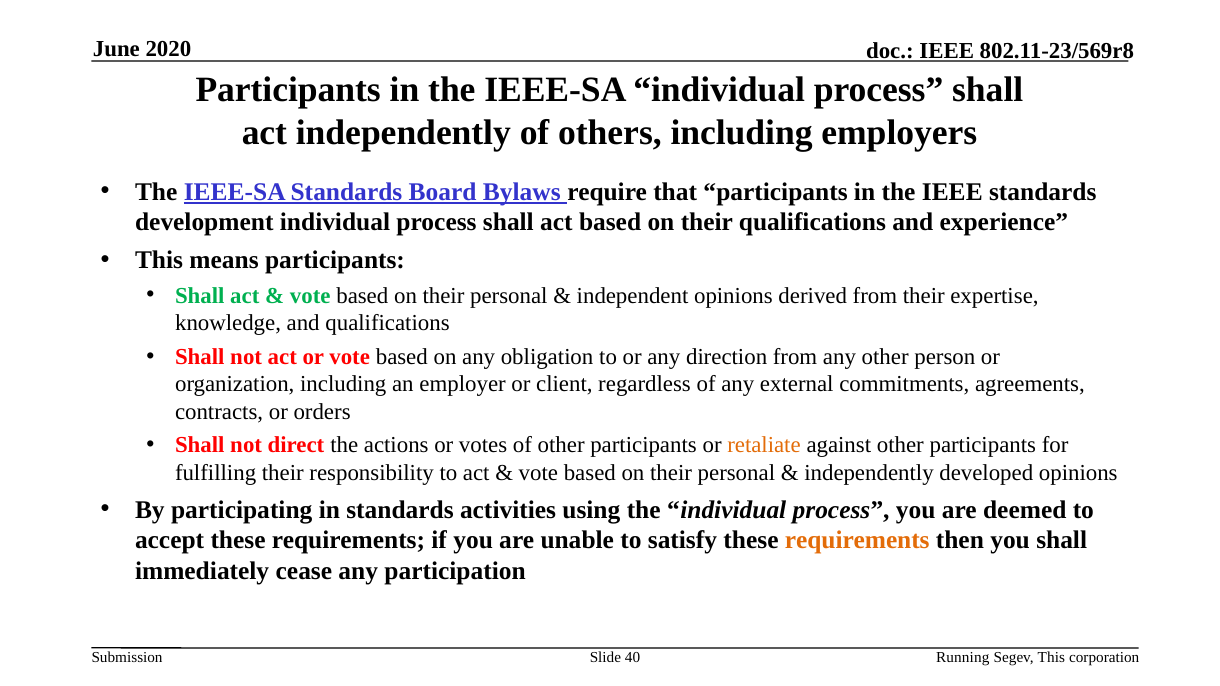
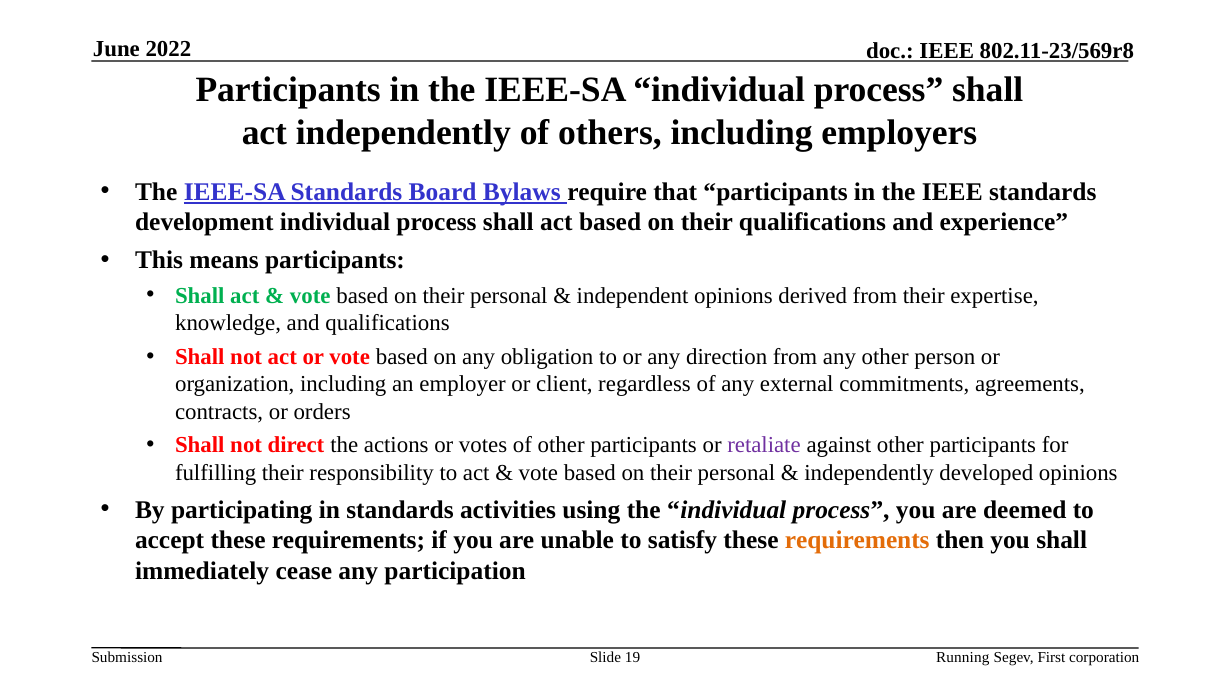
2020: 2020 -> 2022 (168, 49)
retaliate colour: orange -> purple (764, 446)
40: 40 -> 19 (633, 658)
Segev This: This -> First (1051, 658)
